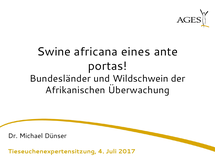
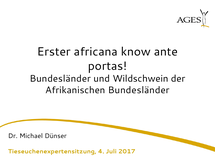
Swine: Swine -> Erster (54, 52)
eines: eines -> know (136, 52)
Afrikanischen Überwachung: Überwachung -> Bundesländer (139, 90)
